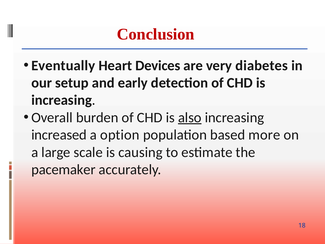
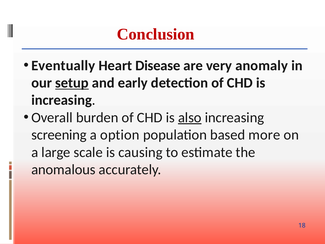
Devices: Devices -> Disease (158, 65)
diabetes: diabetes -> anomaly (262, 65)
setup underline: none -> present (72, 83)
increased: increased -> screening (59, 135)
pacemaker: pacemaker -> anomalous (63, 169)
